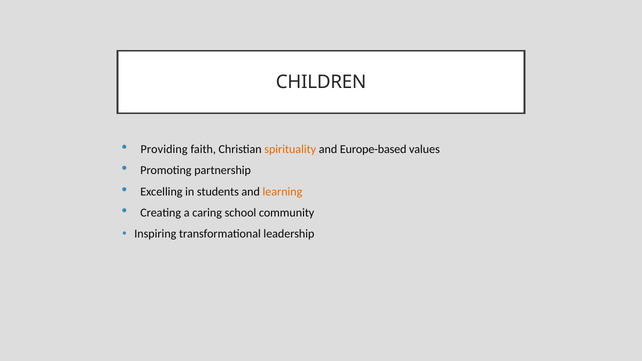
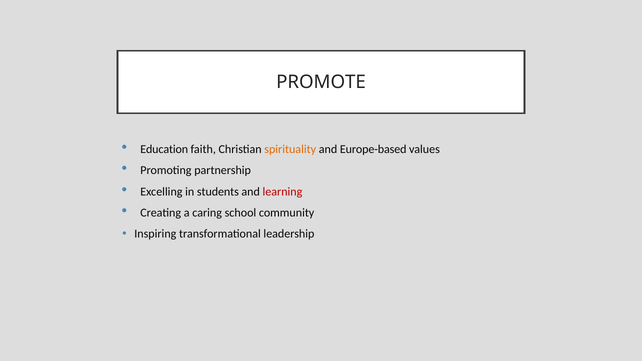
CHILDREN: CHILDREN -> PROMOTE (321, 82)
Providing: Providing -> Education (164, 149)
learning colour: orange -> red (282, 192)
